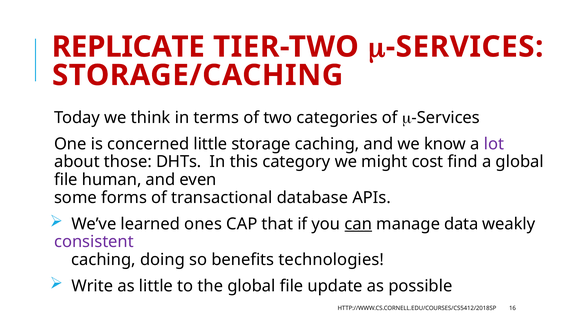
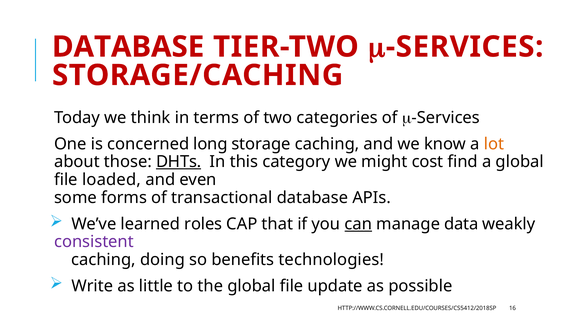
REPLICATE: REPLICATE -> DATABASE (128, 47)
concerned little: little -> long (210, 144)
lot colour: purple -> orange (494, 144)
DHTs underline: none -> present (179, 162)
human: human -> loaded (112, 179)
ones: ones -> roles (203, 224)
